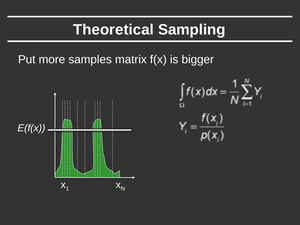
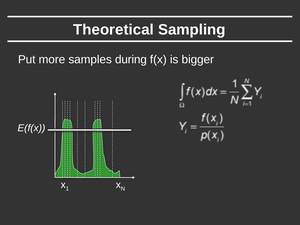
matrix: matrix -> during (131, 59)
